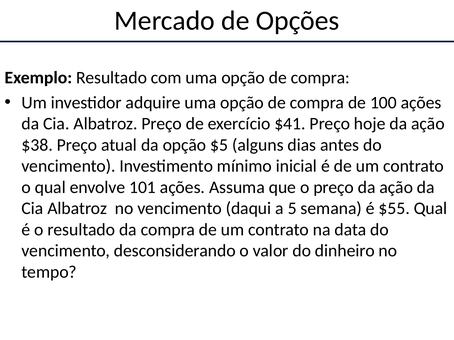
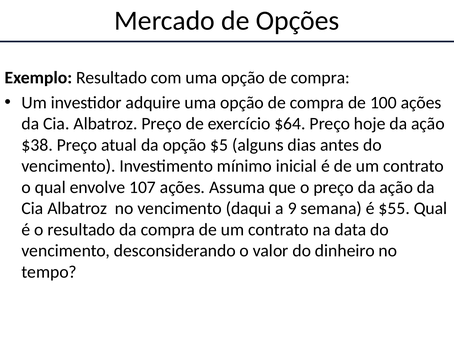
$41: $41 -> $64 (290, 124)
101: 101 -> 107 (143, 187)
5: 5 -> 9 (292, 209)
